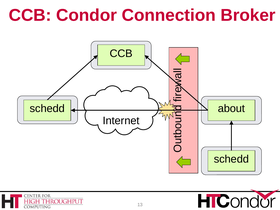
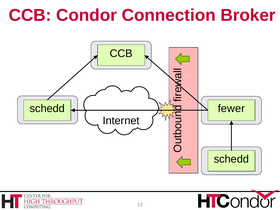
about: about -> fewer (231, 109)
